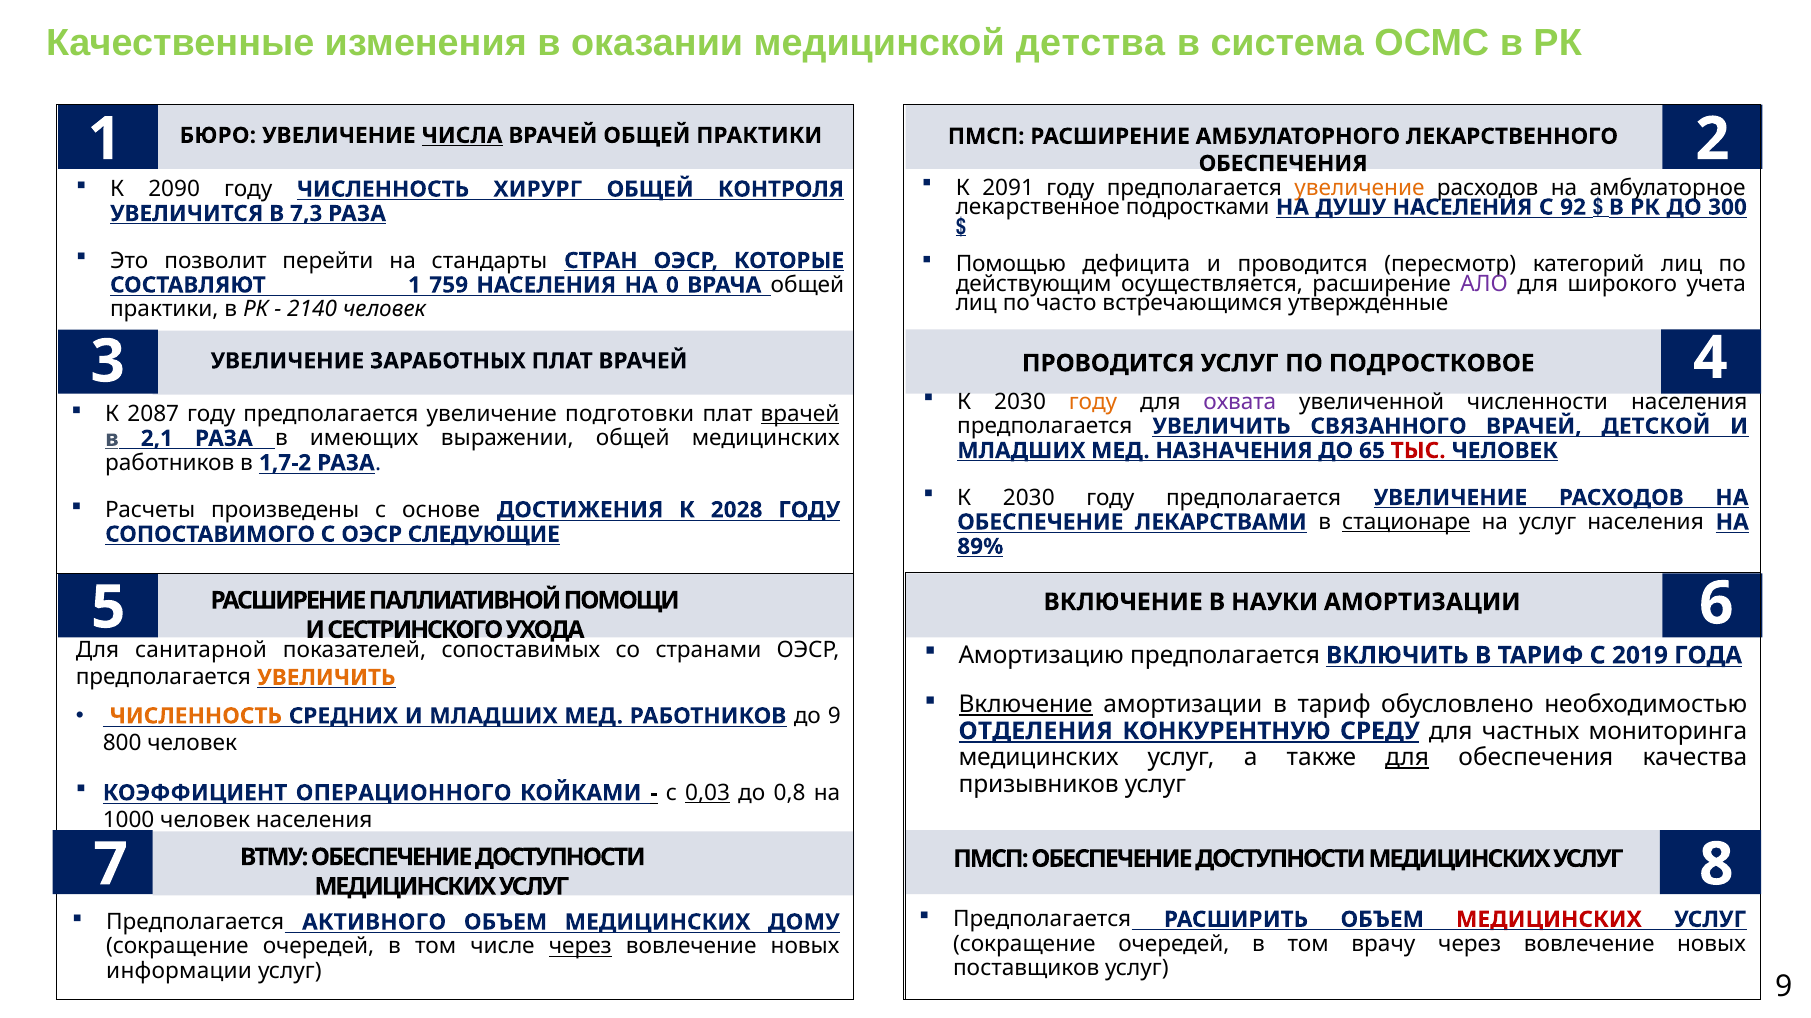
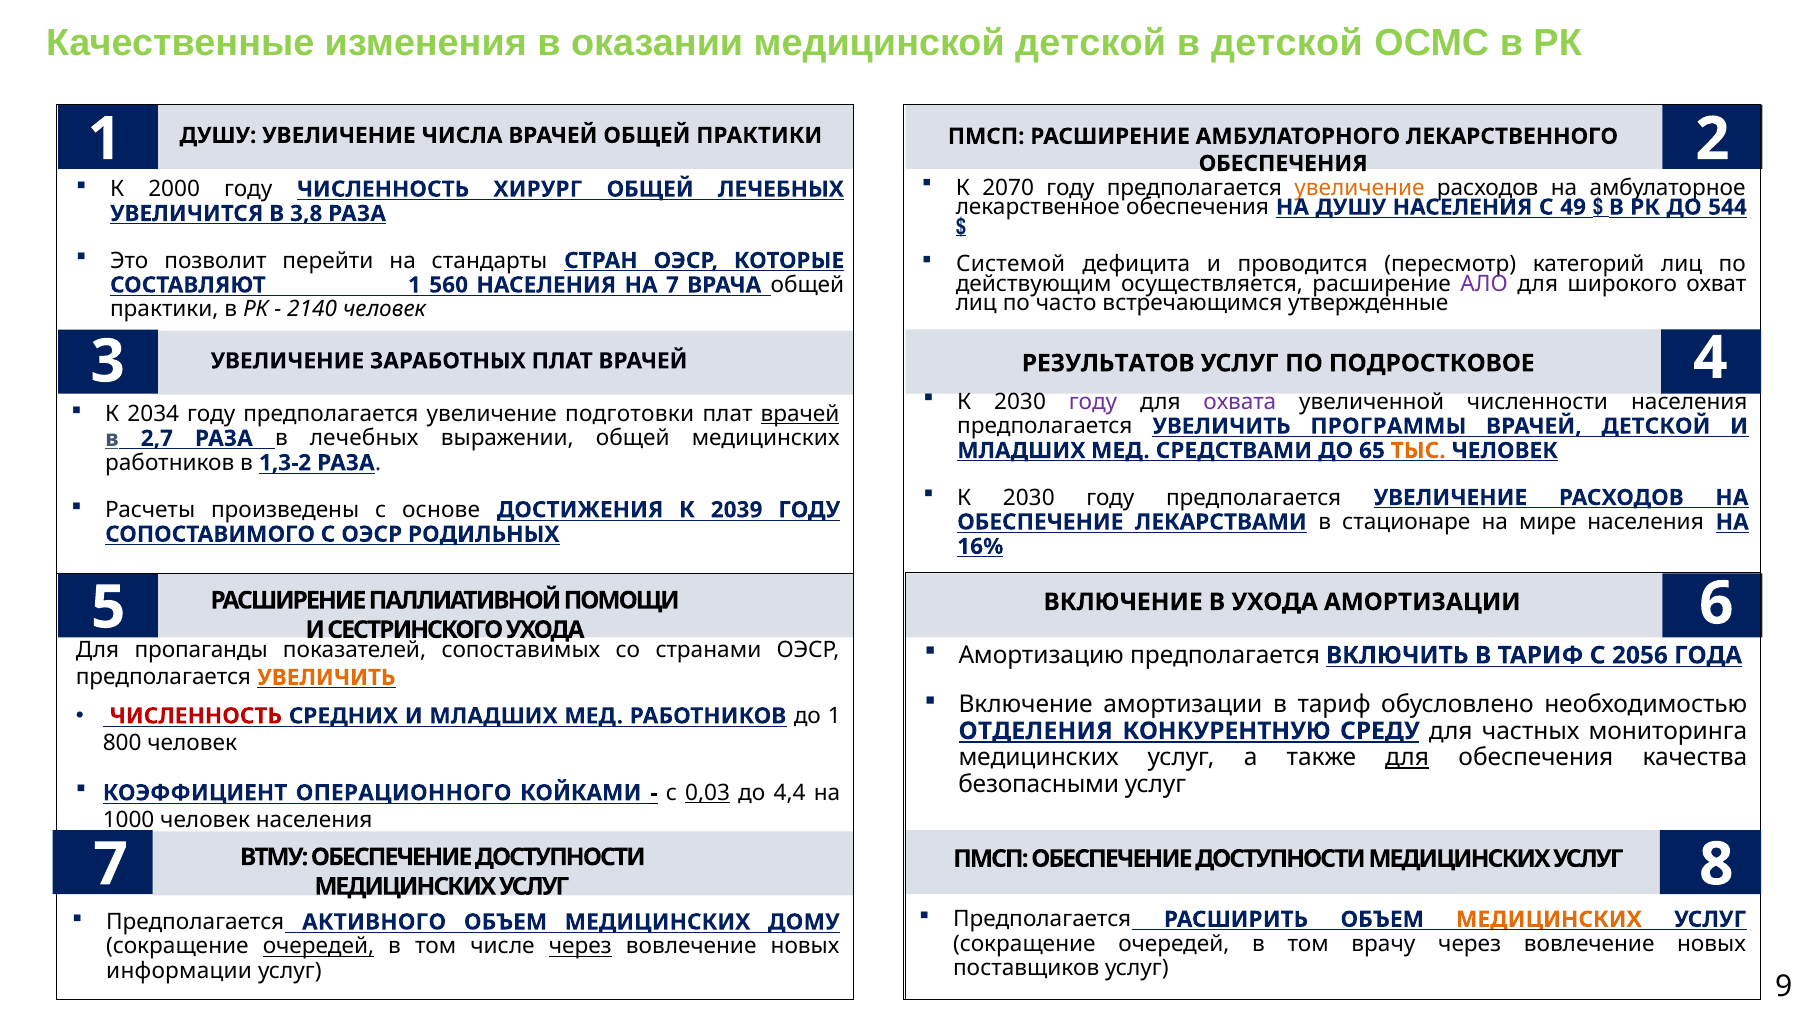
медицинской детства: детства -> детской (1091, 43)
в система: система -> детской (1287, 43)
БЮРО: БЮРО -> ДУШУ (218, 136)
ЧИСЛА underline: present -> none (462, 136)
2091: 2091 -> 2070 (1008, 188)
2090: 2090 -> 2000 (174, 189)
ОБЩЕЙ КОНТРОЛЯ: КОНТРОЛЯ -> ЛЕЧЕБНЫХ (781, 189)
лекарственное подростками: подростками -> обеспечения (1198, 207)
92: 92 -> 49 (1573, 207)
300: 300 -> 544 (1728, 207)
7,3: 7,3 -> 3,8 (306, 214)
Помощью: Помощью -> Системой (1011, 265)
учета: учета -> охват (1716, 284)
759: 759 -> 560 (449, 285)
НА 0: 0 -> 7 (672, 285)
ПРОВОДИТСЯ: ПРОВОДИТСЯ -> РЕЗУЛЬТАТОВ (1108, 364)
году colour: orange -> purple (1093, 402)
2087: 2087 -> 2034 (153, 414)
СВЯЗАННОГО: СВЯЗАННОГО -> ПРОГРАММЫ (1388, 426)
2,1: 2,1 -> 2,7 (157, 439)
в имеющих: имеющих -> лечебных (364, 439)
НАЗНАЧЕНИЯ: НАЗНАЧЕНИЯ -> СРЕДСТВАМИ (1234, 451)
ТЫС colour: red -> orange (1418, 451)
1,7-2: 1,7-2 -> 1,3-2 (285, 463)
2028: 2028 -> 2039 (737, 510)
стационаре underline: present -> none (1406, 522)
на услуг: услуг -> мире (1548, 522)
СЛЕДУЮЩИЕ: СЛЕДУЮЩИЕ -> РОДИЛЬНЫХ (484, 535)
89%: 89% -> 16% (980, 547)
В НАУКИ: НАУКИ -> УХОДА (1275, 602)
2019: 2019 -> 2056 (1640, 656)
санитарной: санитарной -> пропаганды (201, 651)
Включение underline: present -> none (1026, 705)
ЧИСЛЕННОСТЬ colour: orange -> red (196, 716)
до 9: 9 -> 1 (834, 716)
призывников: призывников -> безопасными (1039, 785)
0,8: 0,8 -> 4,4 (790, 793)
МЕДИЦИНСКИХ colour: red -> orange (1549, 920)
очередей underline: none -> present (318, 947)
